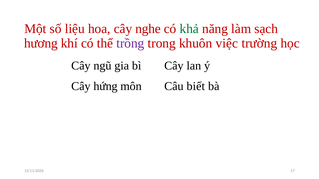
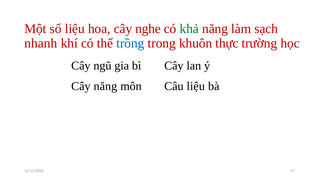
hương: hương -> nhanh (41, 43)
trồng colour: purple -> blue (130, 43)
việc: việc -> thực (227, 43)
Cây hứng: hứng -> năng (105, 86)
Câu biết: biết -> liệu (196, 86)
